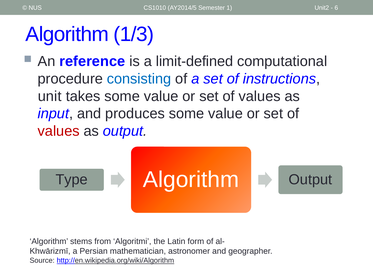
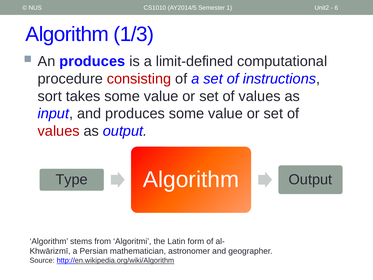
An reference: reference -> produces (92, 61)
consisting colour: blue -> red (139, 79)
unit: unit -> sort (50, 96)
